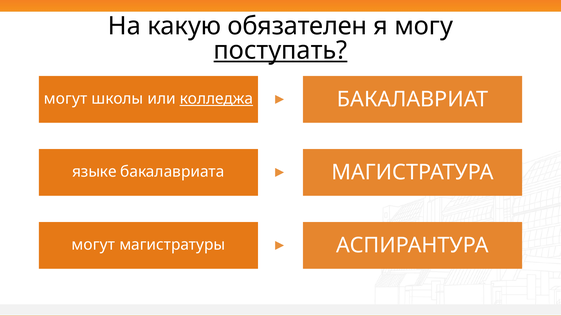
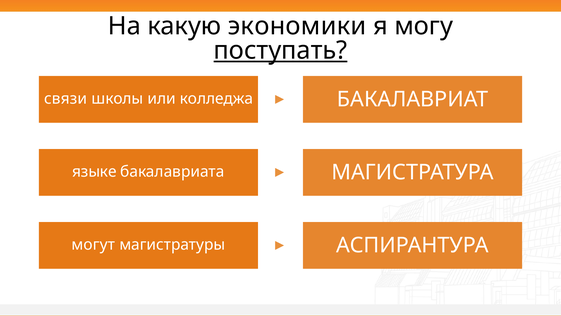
обязателен: обязателен -> экономики (297, 26)
могут: могут -> связи (66, 99)
колледжа underline: present -> none (216, 99)
